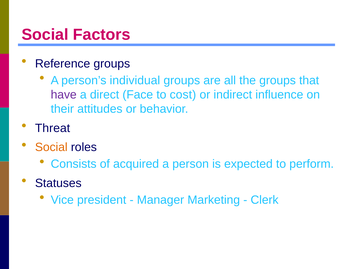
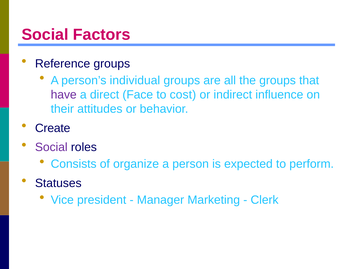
Threat: Threat -> Create (53, 128)
Social colour: orange -> purple (51, 147)
acquired: acquired -> organize (136, 164)
